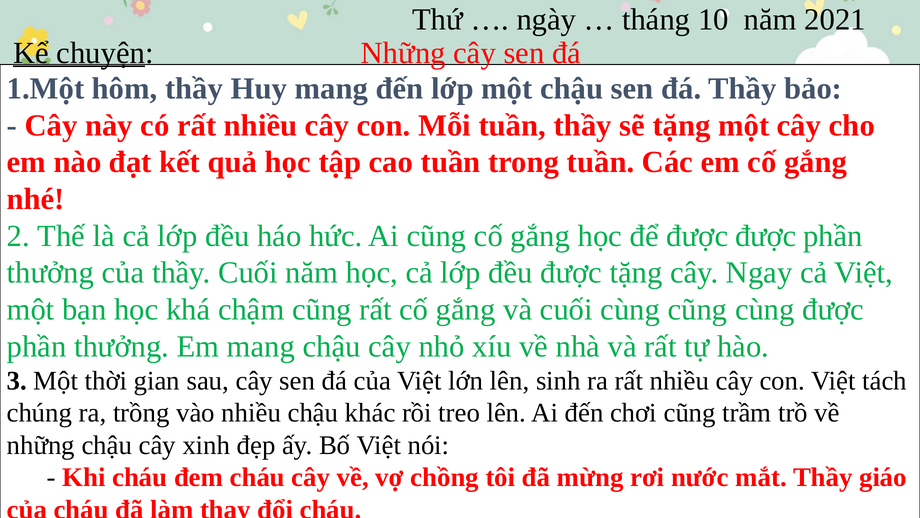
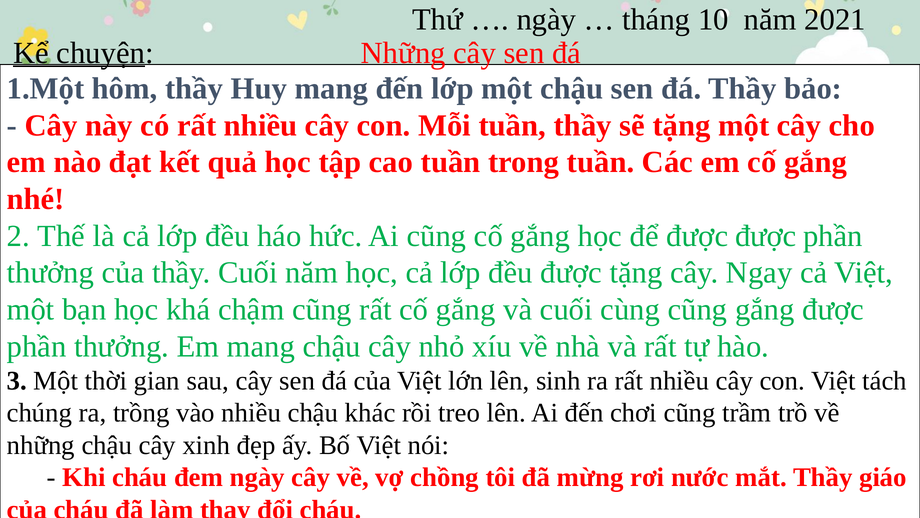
cũng cùng: cùng -> gắng (765, 309)
đem cháu: cháu -> ngày (257, 477)
